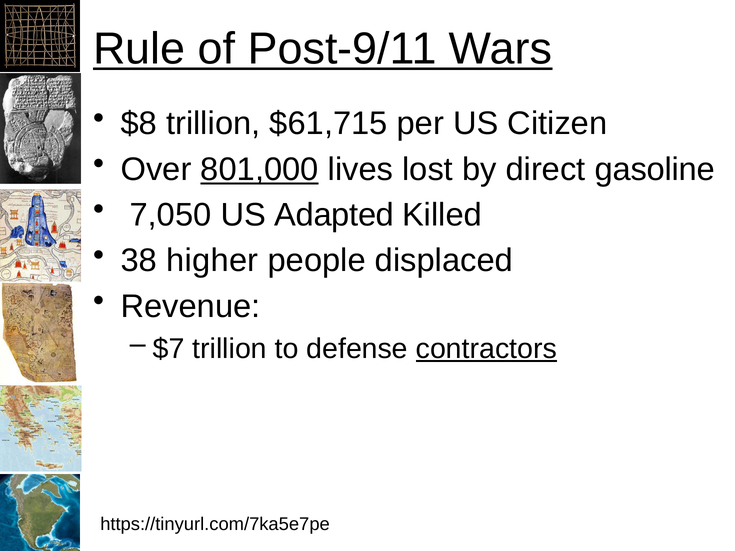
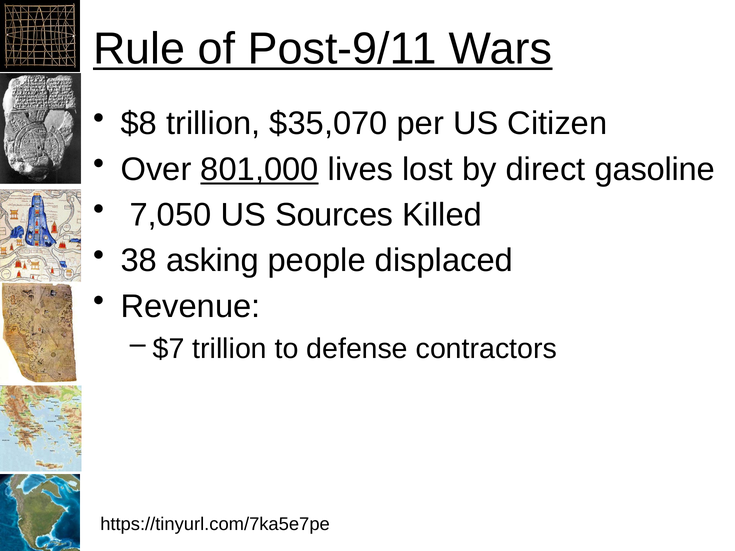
$61,715: $61,715 -> $35,070 (329, 124)
Adapted: Adapted -> Sources (334, 215)
higher: higher -> asking (213, 261)
contractors underline: present -> none (486, 349)
